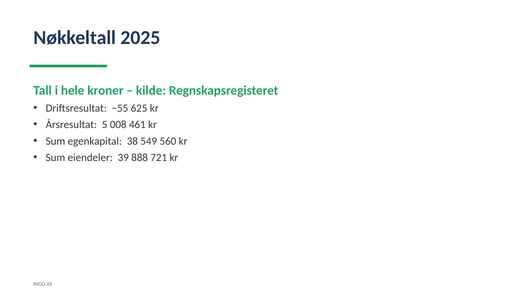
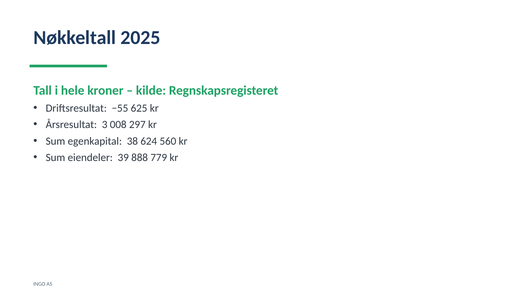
5: 5 -> 3 (105, 124)
461: 461 -> 297 (137, 124)
549: 549 -> 624 (149, 141)
721: 721 -> 779 (159, 157)
